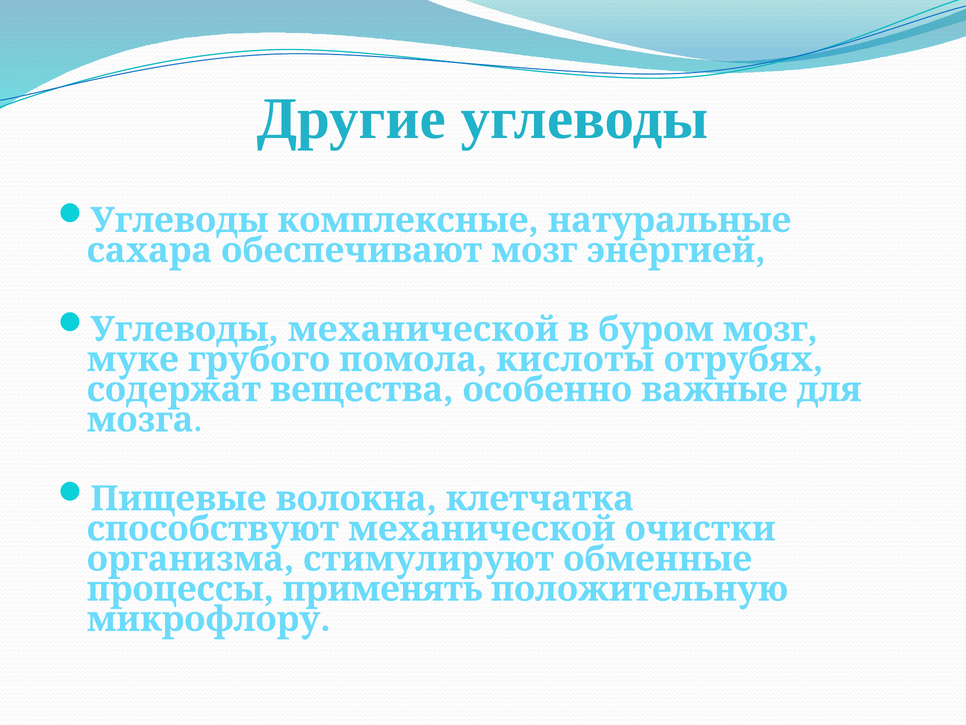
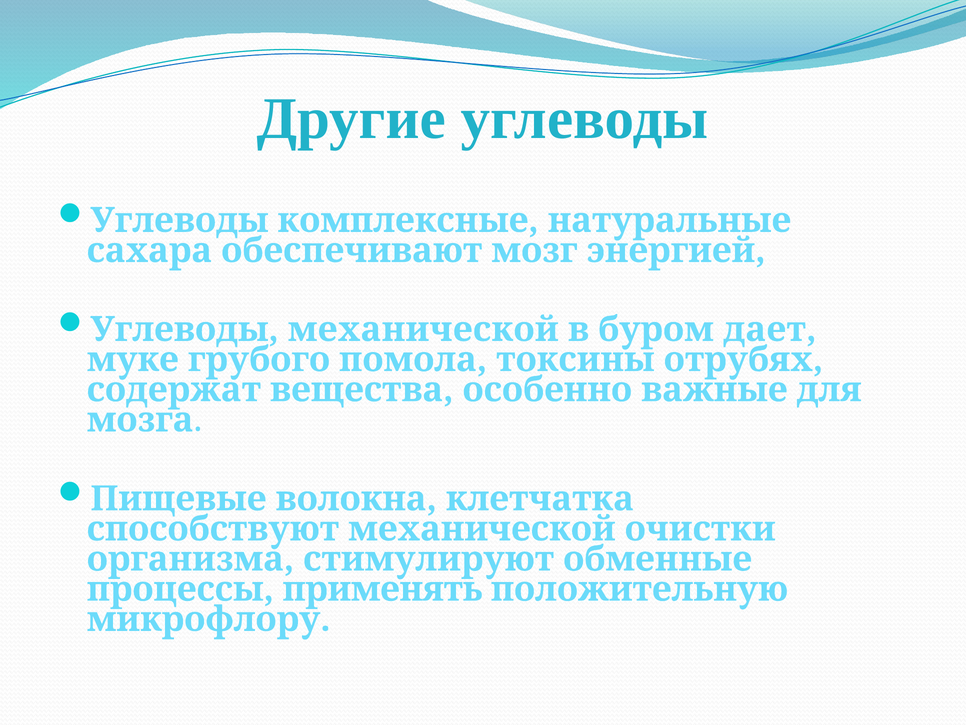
буром мозг: мозг -> дает (770, 329)
кислоты: кислоты -> токсины (575, 359)
